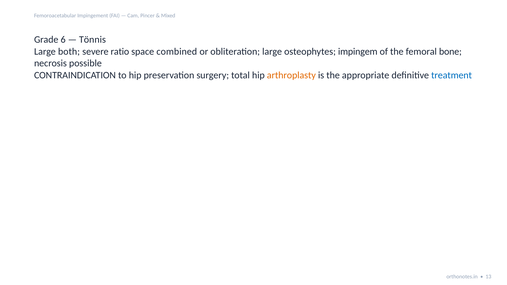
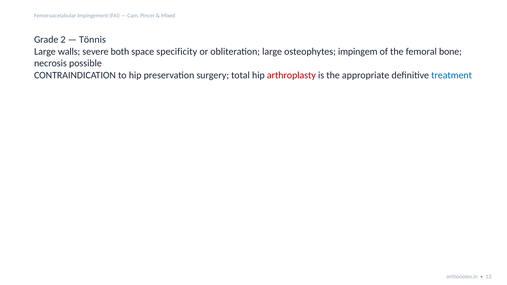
6: 6 -> 2 (63, 40)
both: both -> walls (69, 52)
ratio: ratio -> both (120, 52)
combined: combined -> specificity (177, 52)
arthroplasty colour: orange -> red (291, 75)
